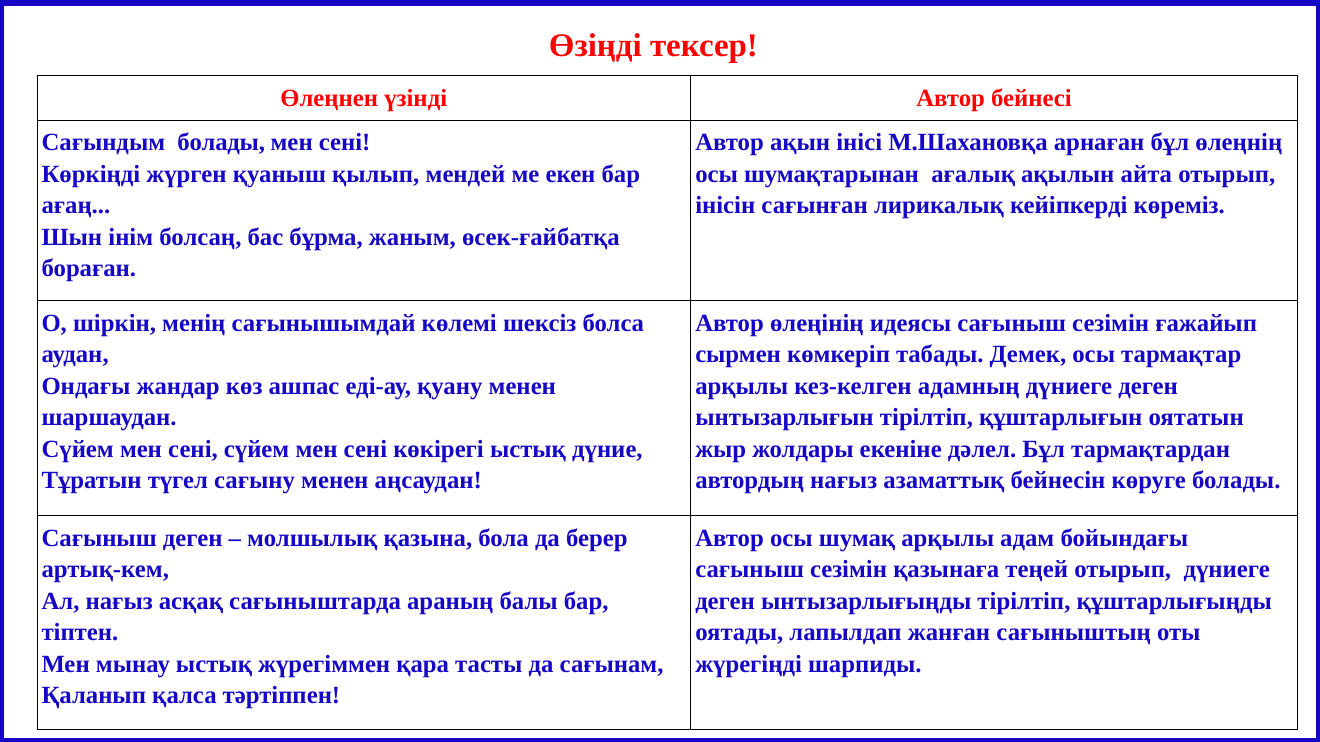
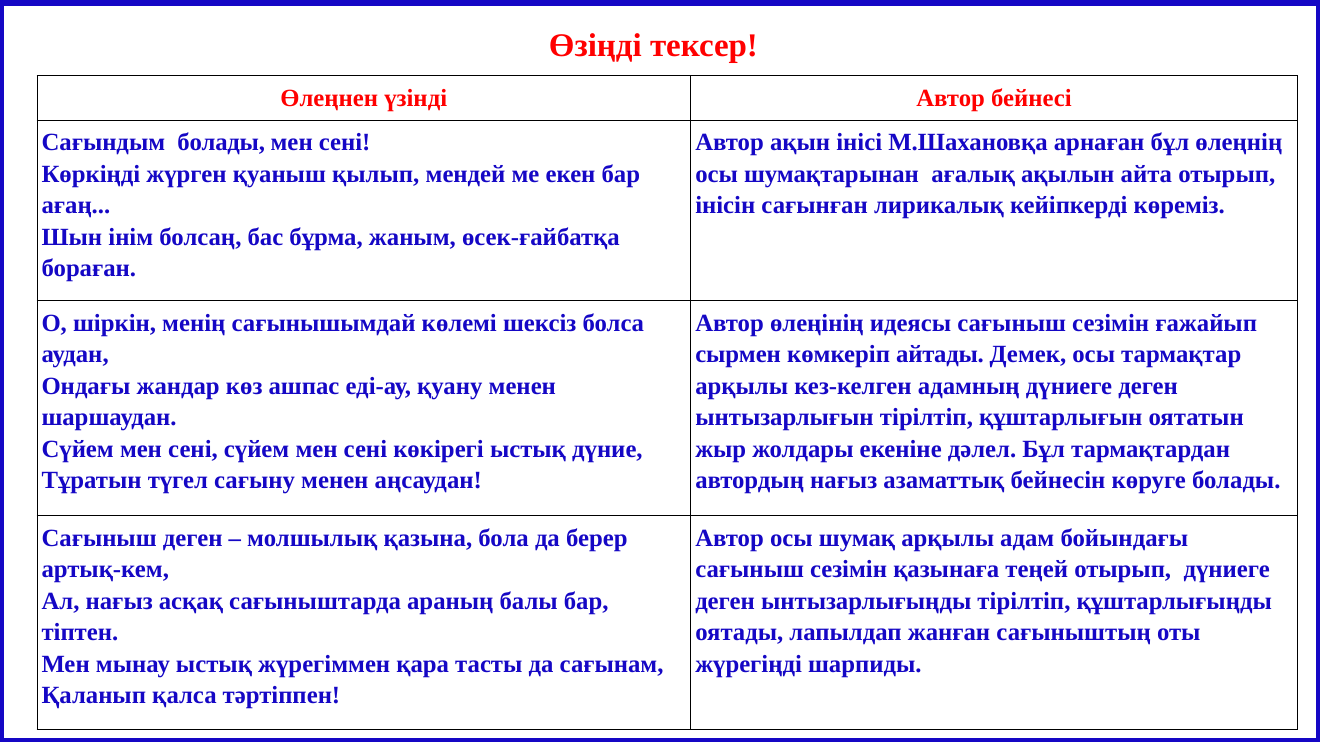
табады: табады -> айтады (940, 355)
